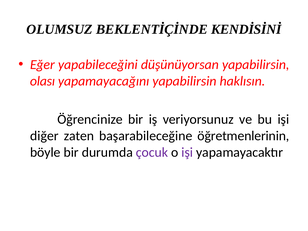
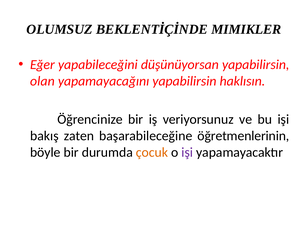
KENDİSİNİ: KENDİSİNİ -> MIMIKLER (246, 29)
olası: olası -> olan (42, 81)
diğer: diğer -> bakış (44, 136)
çocuk colour: purple -> orange (152, 152)
